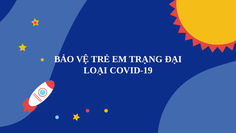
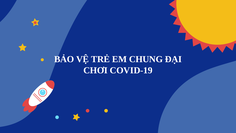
TRẠNG: TRẠNG -> CHUNG (146, 59)
LOẠI: LOẠI -> CHƠI (96, 70)
